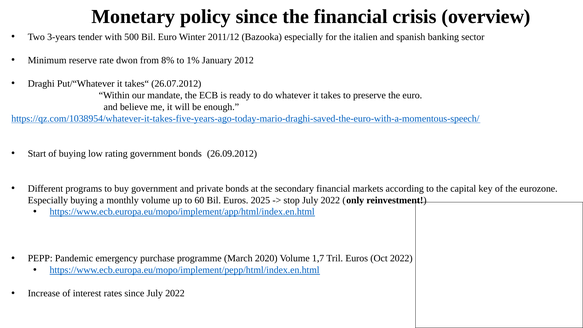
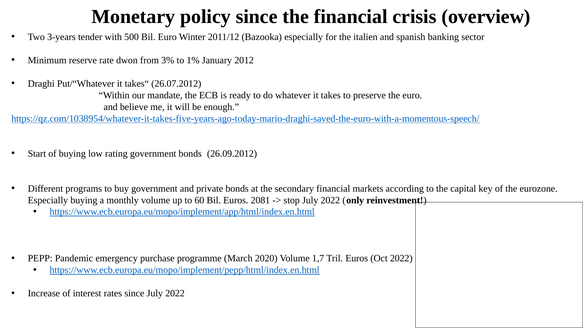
8%: 8% -> 3% (168, 60)
2025: 2025 -> 2081 (260, 200)
